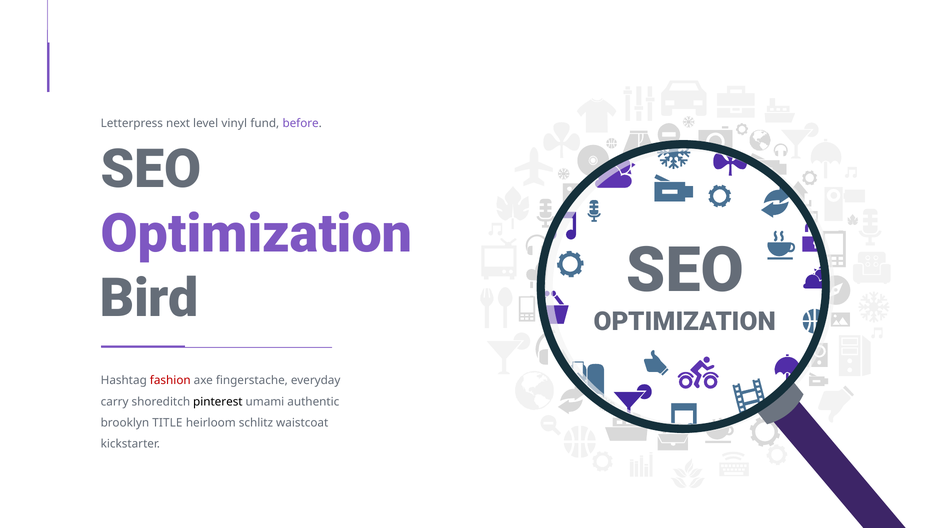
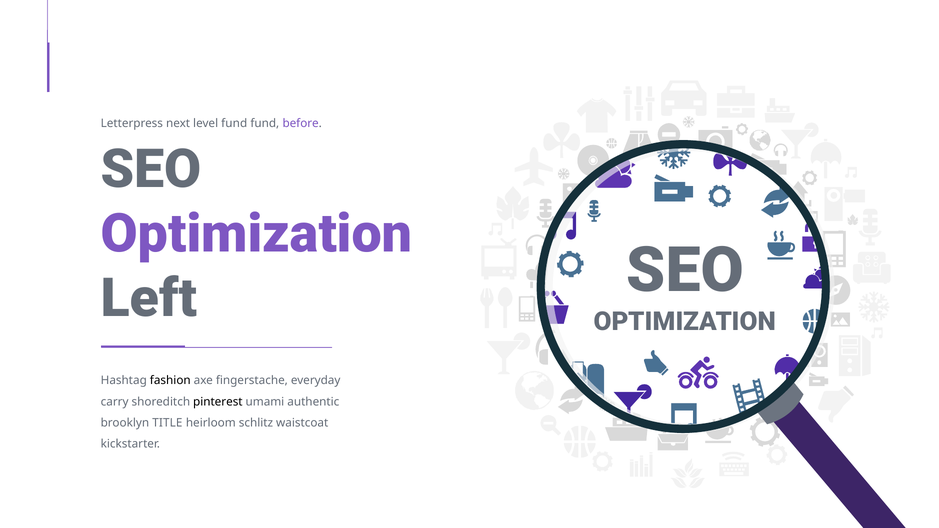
level vinyl: vinyl -> fund (234, 124)
Bird: Bird -> Left (149, 299)
fashion colour: red -> black (170, 381)
